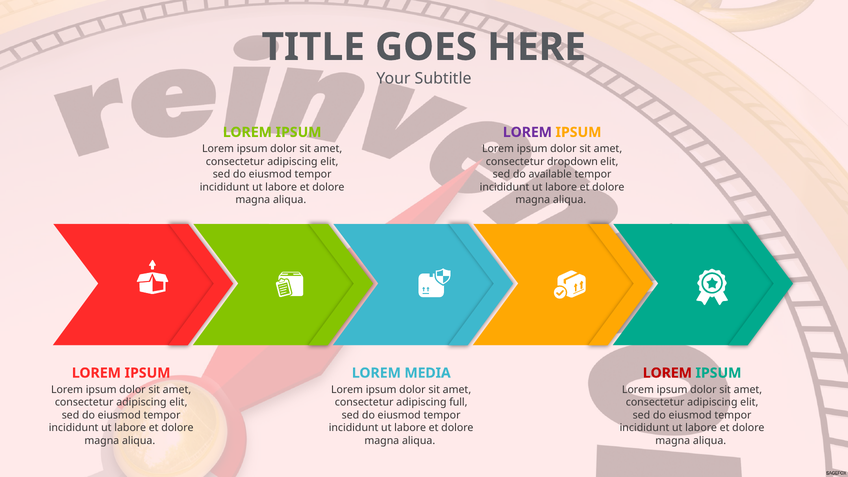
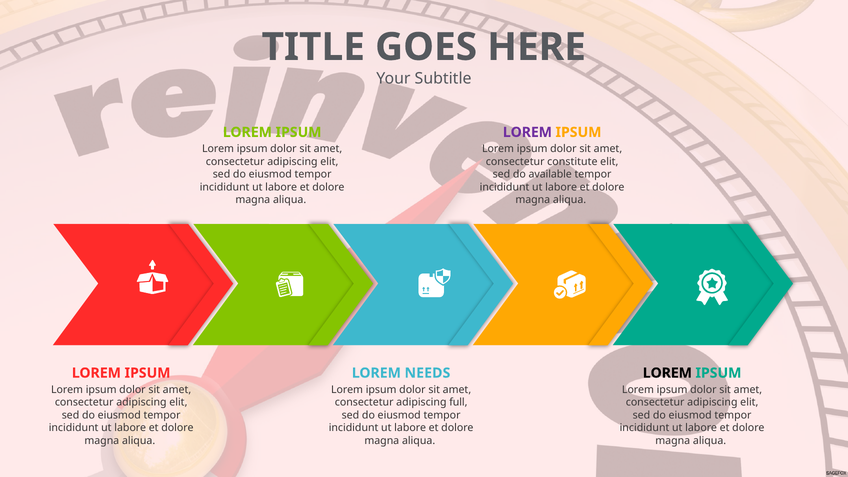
dropdown: dropdown -> constitute (572, 162)
MEDIA: MEDIA -> NEEDS (427, 373)
LOREM colour: red -> black (667, 373)
